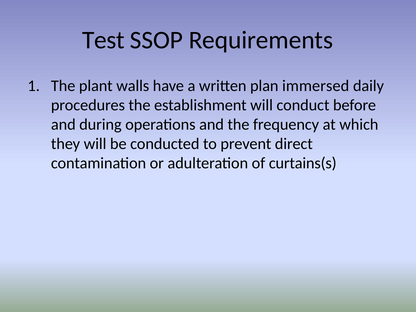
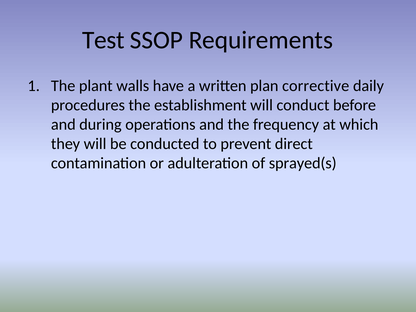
immersed: immersed -> corrective (316, 86)
curtains(s: curtains(s -> sprayed(s (303, 163)
